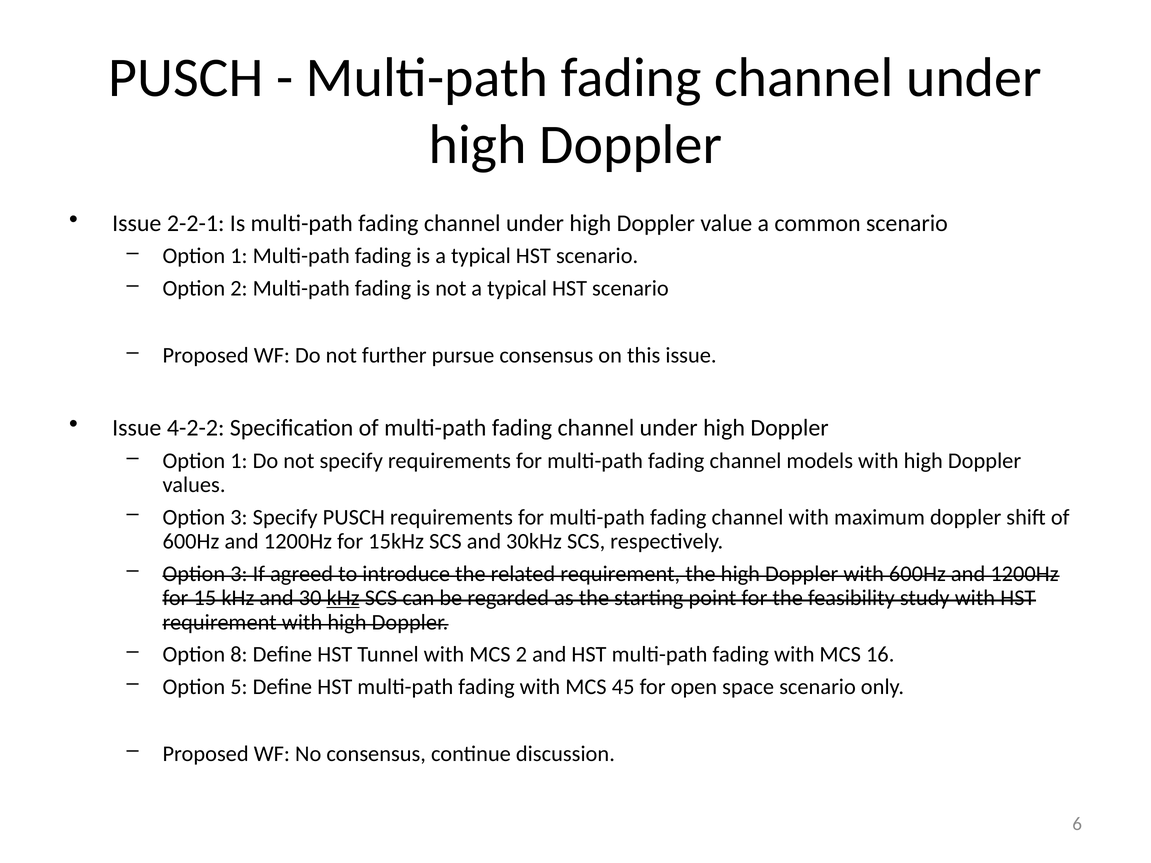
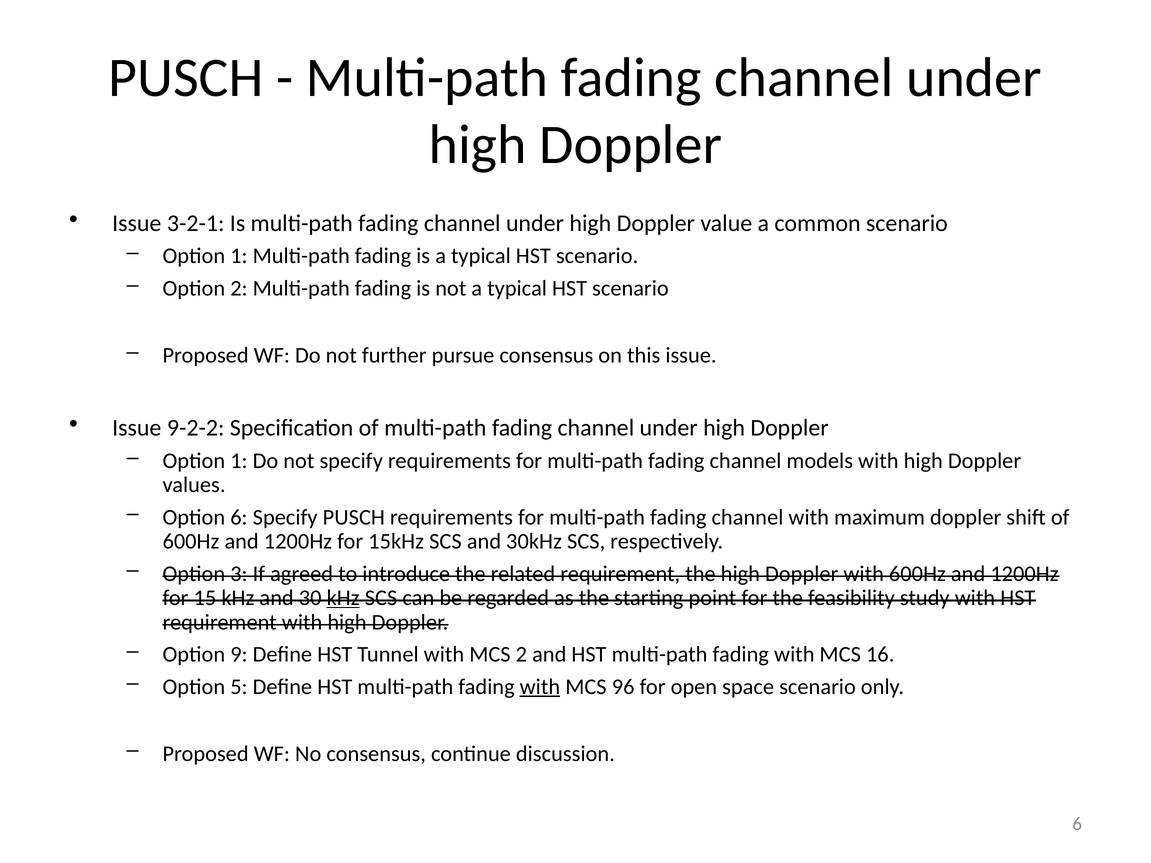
2-2-1: 2-2-1 -> 3-2-1 (196, 223)
4-2-2: 4-2-2 -> 9-2-2 (196, 428)
3: 3 -> 6 (239, 517)
8: 8 -> 9 (239, 655)
with underline: none -> present (540, 687)
45: 45 -> 96 (623, 687)
